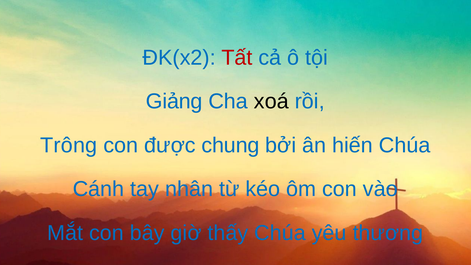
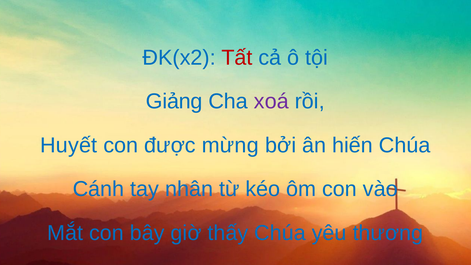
xoá colour: black -> purple (271, 101)
Trông: Trông -> Huyết (69, 145)
chung: chung -> mừng (230, 145)
